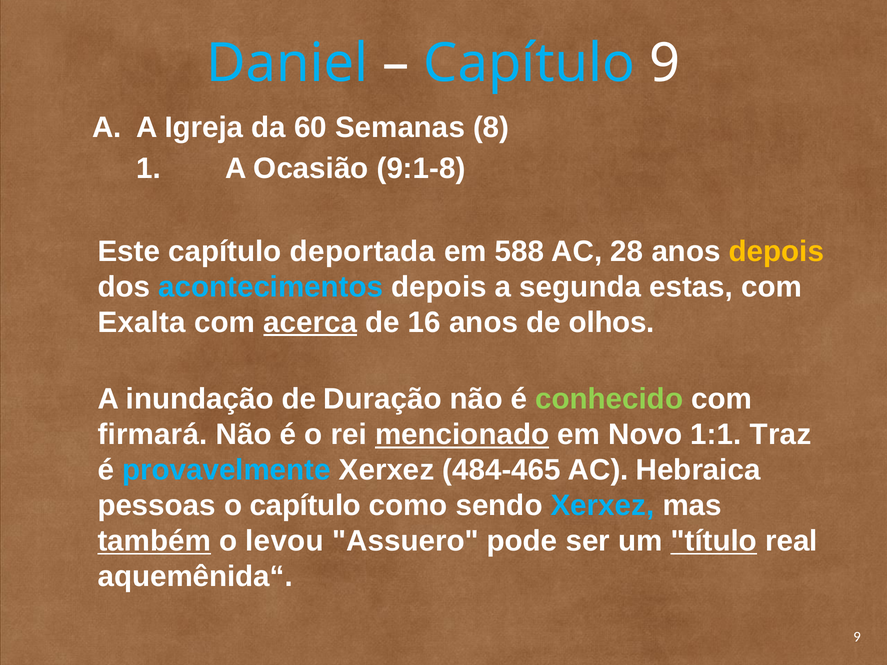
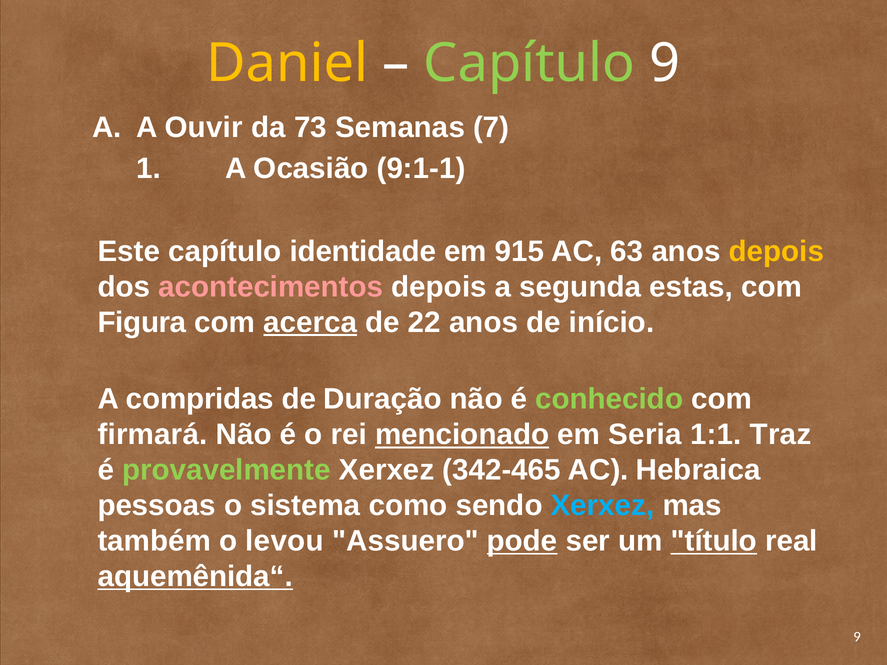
Daniel colour: light blue -> yellow (287, 64)
Capítulo colour: light blue -> light green (529, 64)
Igreja: Igreja -> Ouvir (204, 127)
60: 60 -> 73 (310, 127)
8: 8 -> 7 (491, 127)
9:1-8: 9:1-8 -> 9:1-1 (421, 169)
deportada: deportada -> identidade (363, 252)
588: 588 -> 915 (520, 252)
28: 28 -> 63 (627, 252)
acontecimentos colour: light blue -> pink (271, 287)
Exalta: Exalta -> Figura (142, 323)
16: 16 -> 22 (424, 323)
olhos: olhos -> início (612, 323)
inundação: inundação -> compridas (200, 399)
Novo: Novo -> Seria (645, 435)
provavelmente colour: light blue -> light green (226, 470)
484-465: 484-465 -> 342-465 (502, 470)
o capítulo: capítulo -> sistema (305, 506)
também underline: present -> none (154, 541)
pode underline: none -> present (522, 541)
aquemênida“ underline: none -> present (195, 577)
